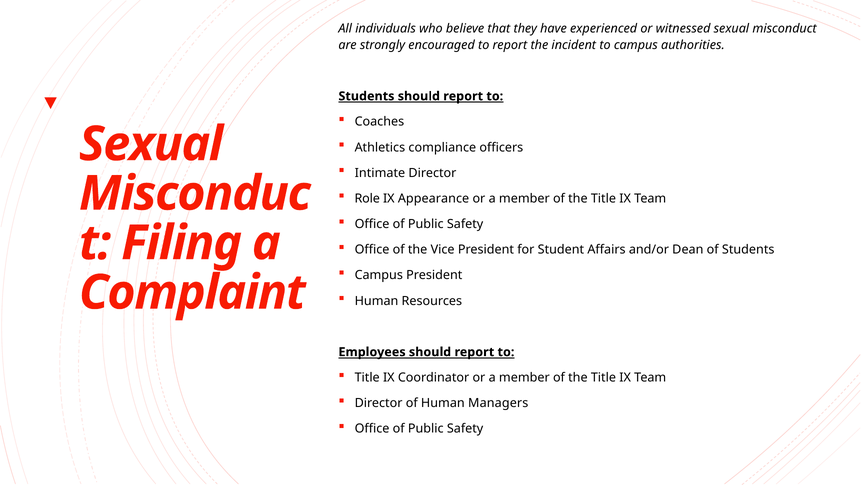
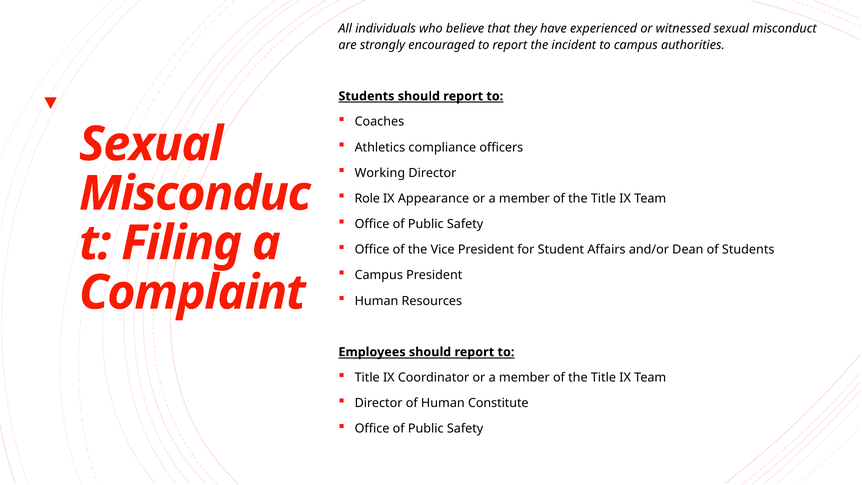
Intimate: Intimate -> Working (380, 173)
Managers: Managers -> Constitute (498, 403)
